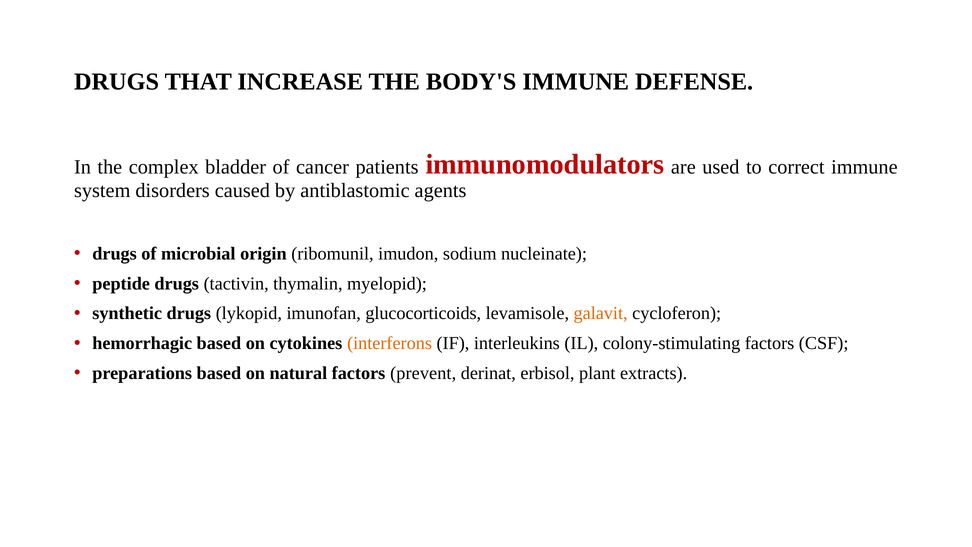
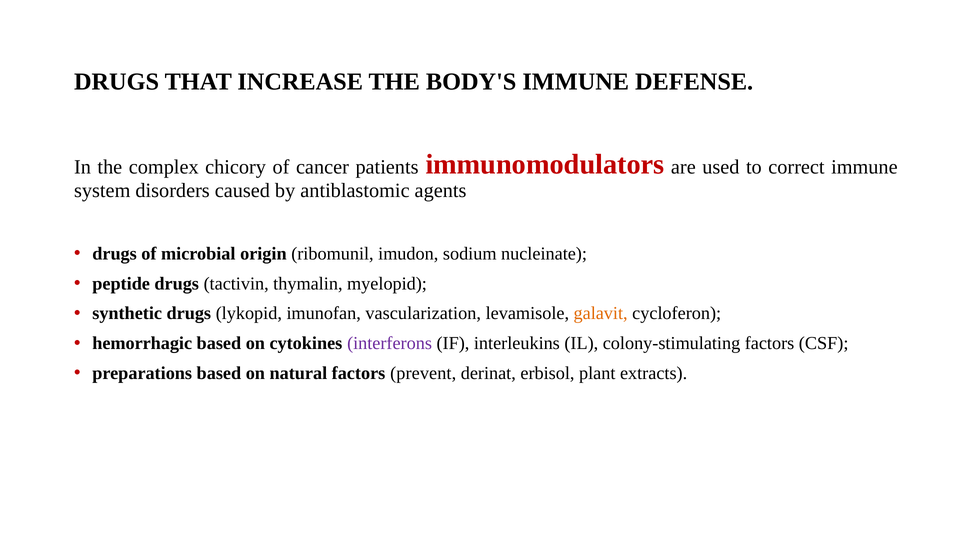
bladder: bladder -> chicory (236, 167)
glucocorticoids: glucocorticoids -> vascularization (423, 313)
interferons colour: orange -> purple (390, 343)
